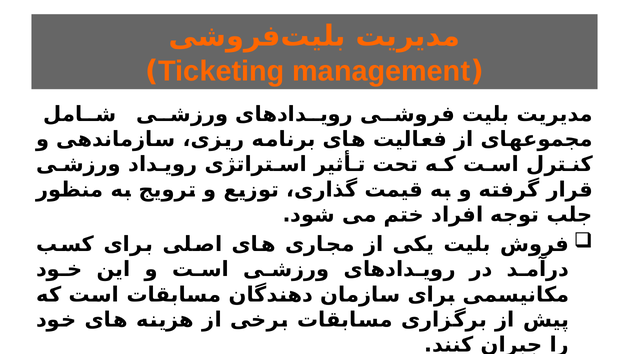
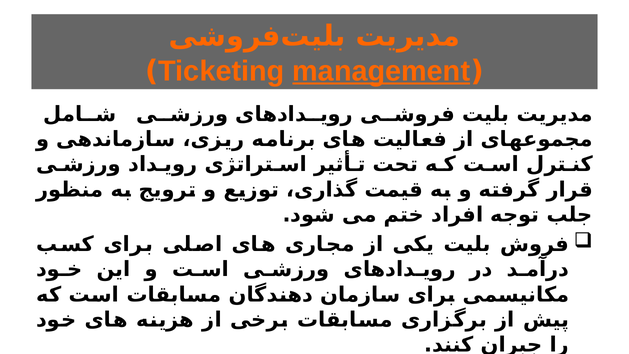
management underline: none -> present (381, 71)
